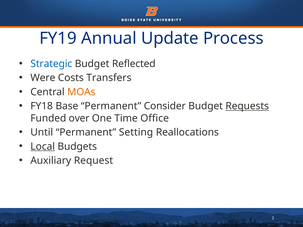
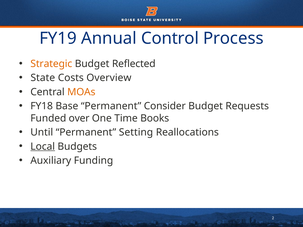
Update: Update -> Control (170, 38)
Strategic colour: blue -> orange (51, 64)
Were: Were -> State (43, 78)
Transfers: Transfers -> Overview (109, 78)
Requests underline: present -> none (247, 106)
Office: Office -> Books (155, 118)
Request: Request -> Funding (94, 161)
